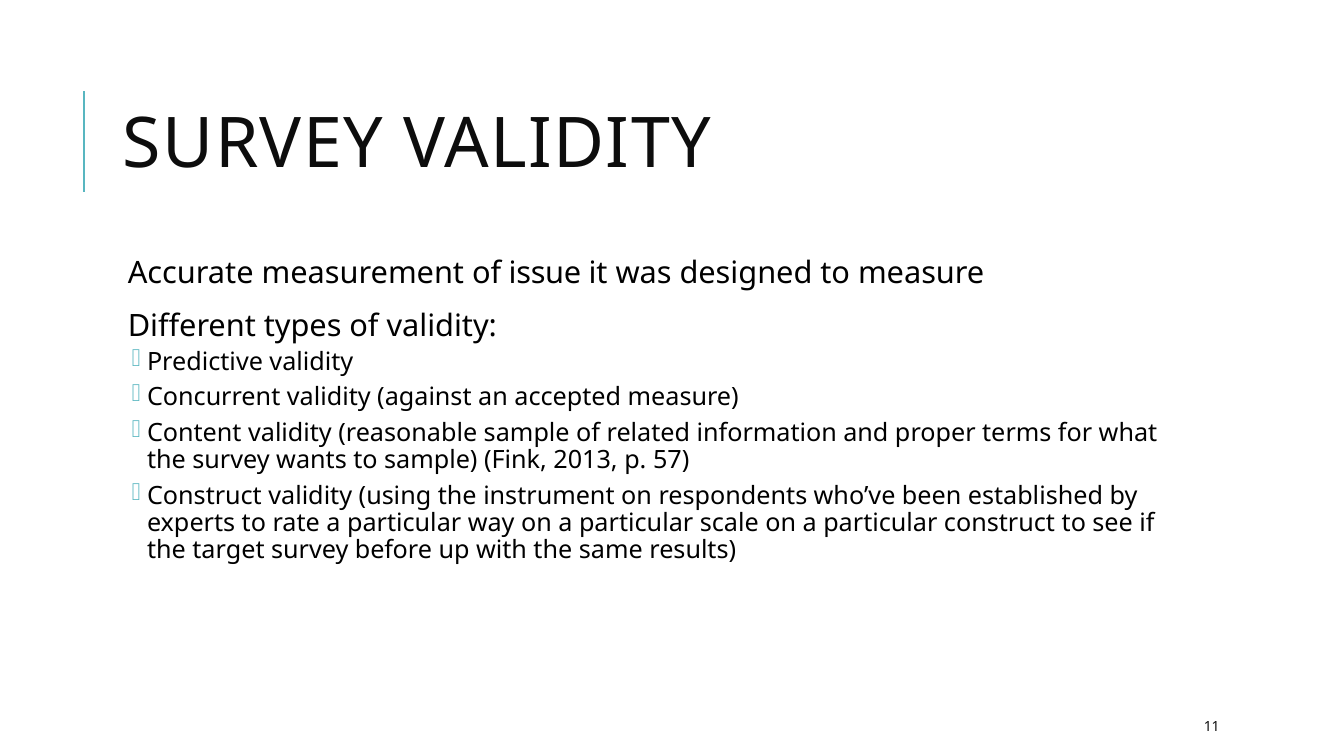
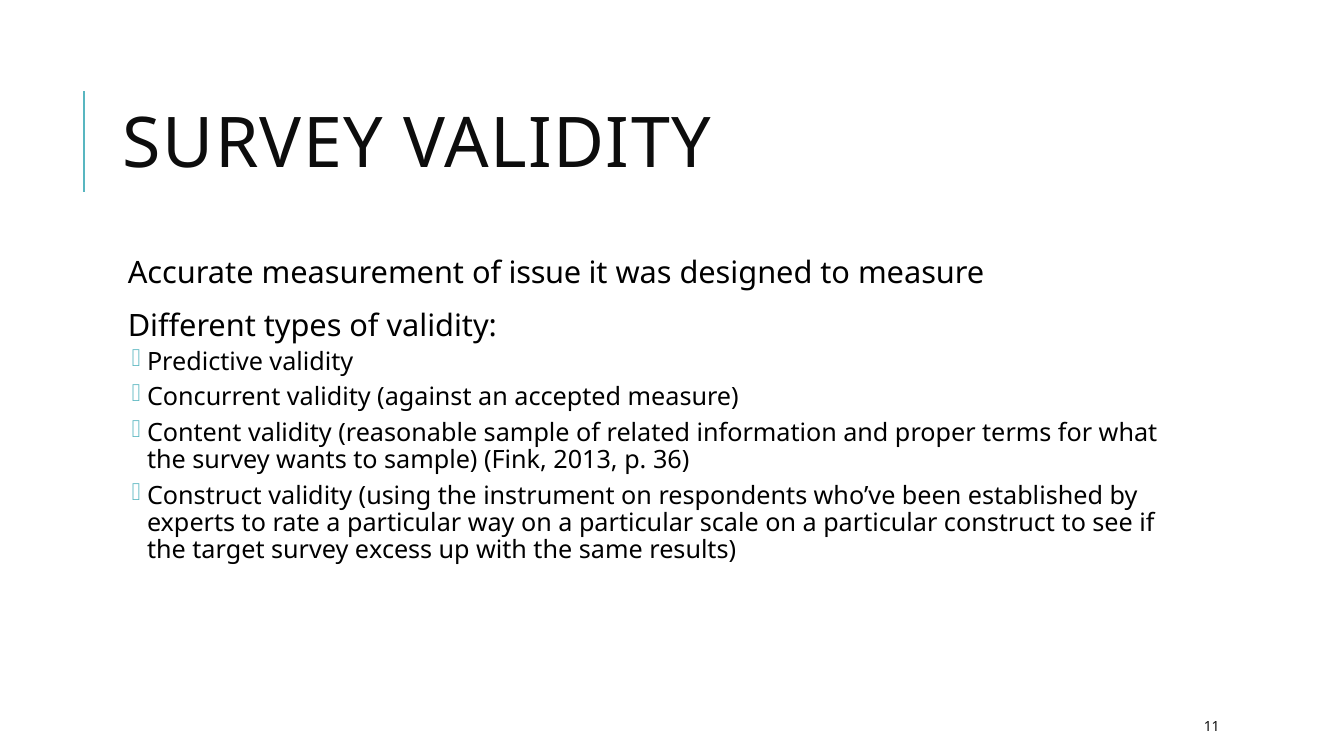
57: 57 -> 36 (671, 460)
before: before -> excess (394, 550)
